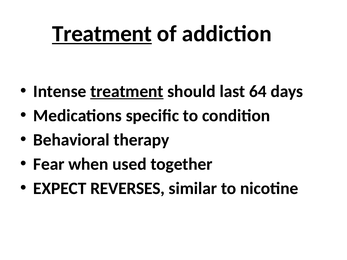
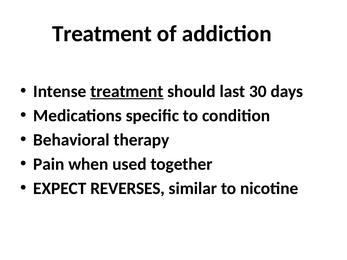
Treatment underline: present -> none (102, 34)
64: 64 -> 30 (258, 91)
Fear: Fear -> Pain (49, 164)
